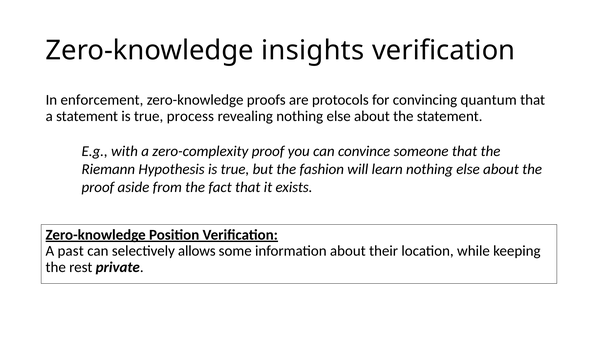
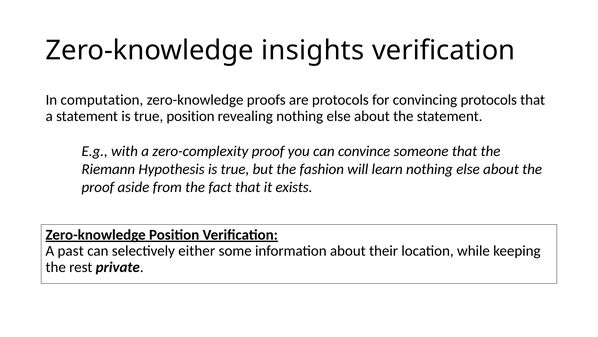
enforcement: enforcement -> computation (102, 100)
convincing quantum: quantum -> protocols (489, 100)
true process: process -> position (190, 116)
allows: allows -> either (197, 251)
